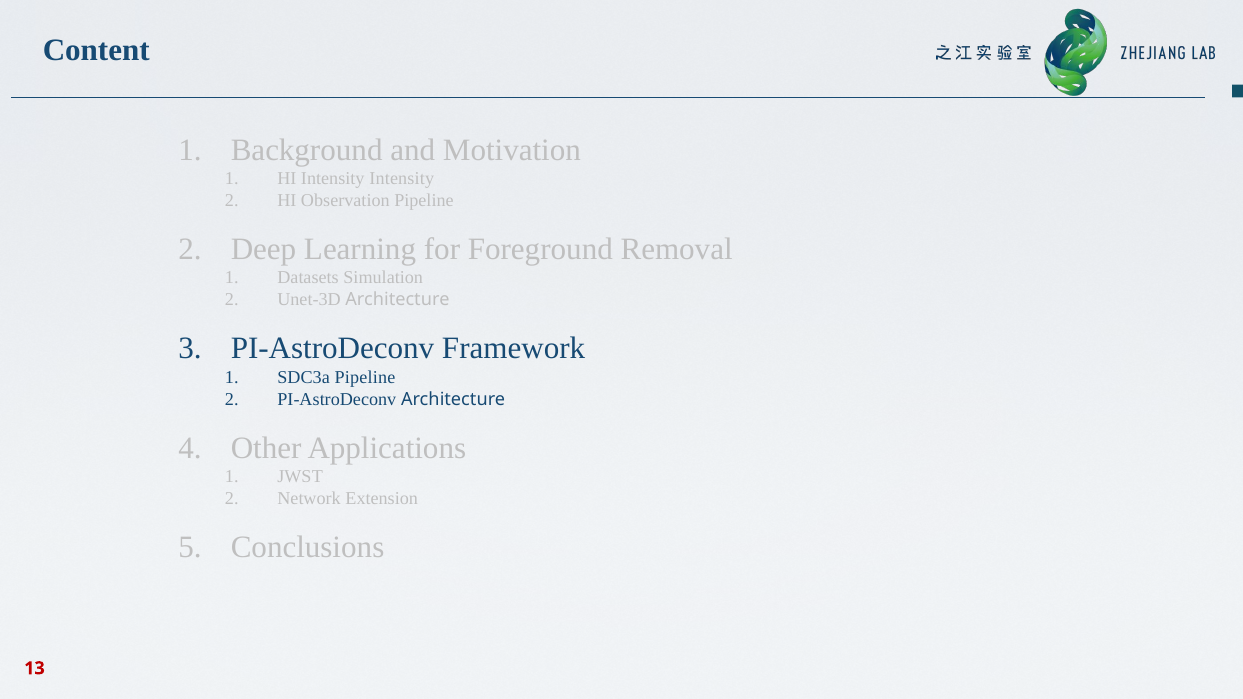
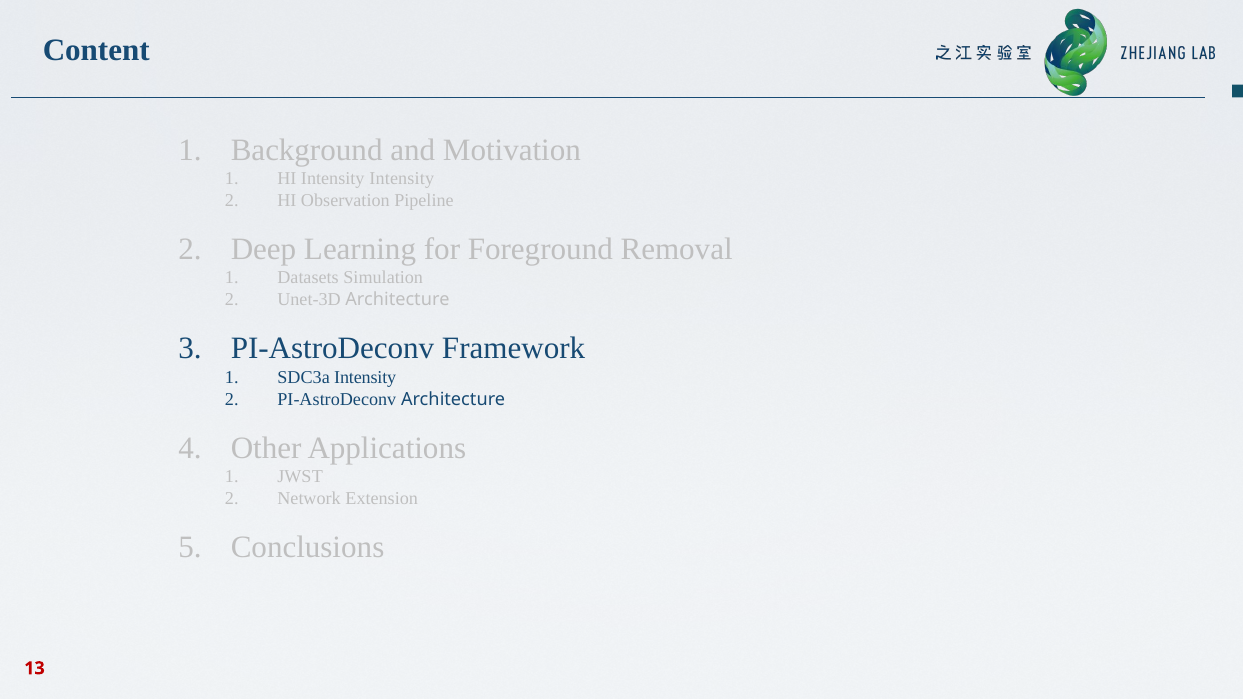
SDC3a Pipeline: Pipeline -> Intensity (365, 377)
